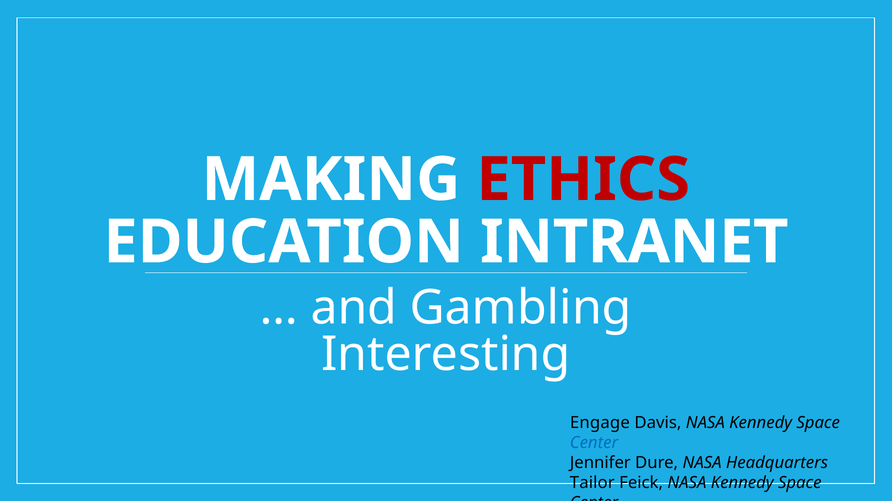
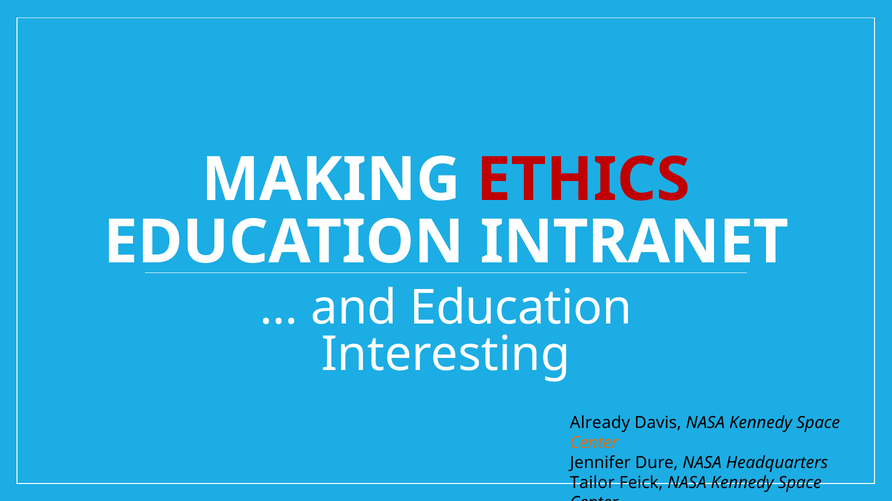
and Gambling: Gambling -> Education (521, 308)
Engage: Engage -> Already (600, 423)
Center colour: blue -> orange (594, 443)
